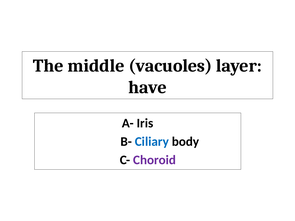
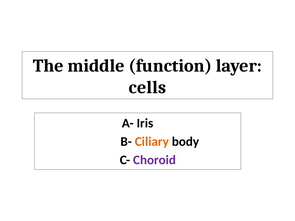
vacuoles: vacuoles -> function (170, 66)
have: have -> cells (147, 87)
Ciliary colour: blue -> orange (152, 142)
